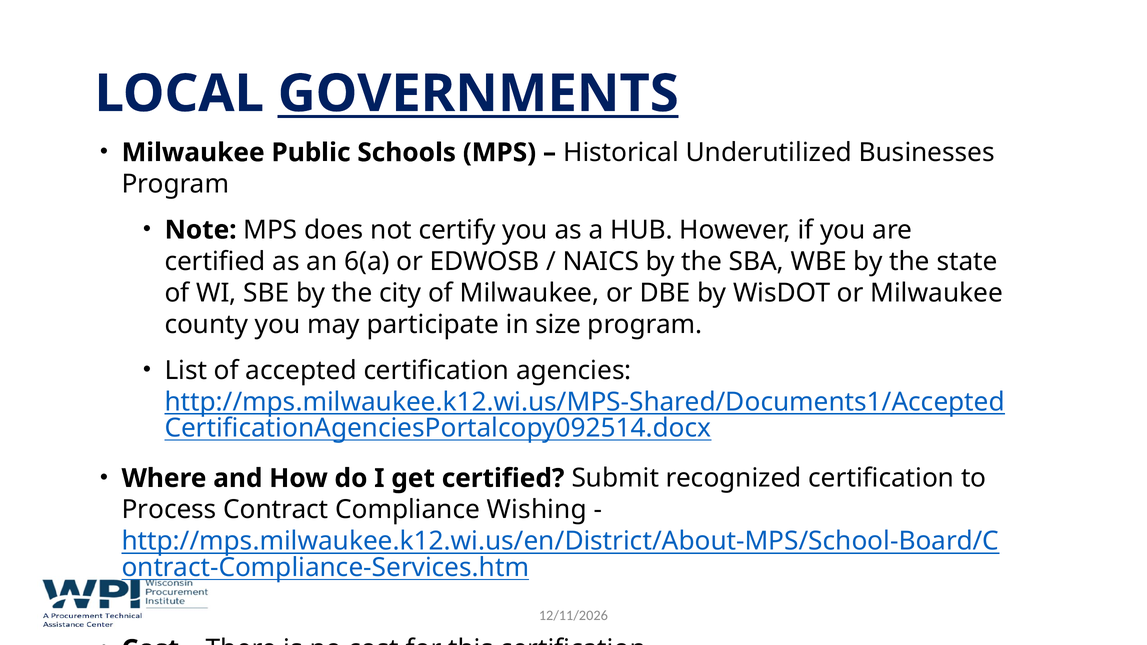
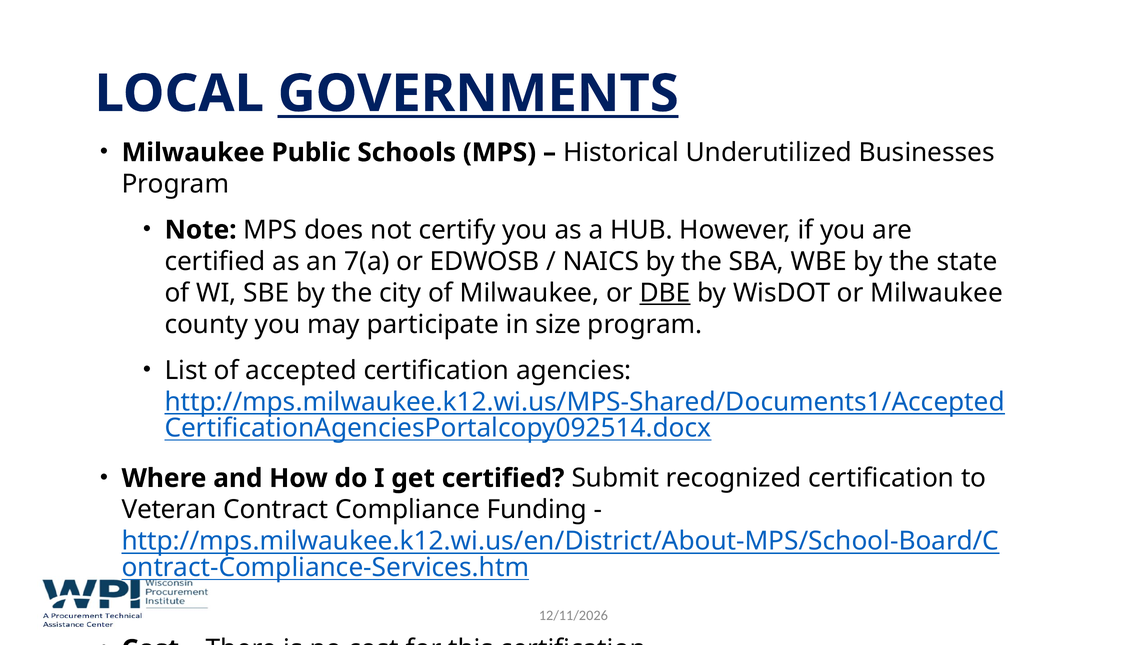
6(a: 6(a -> 7(a (367, 262)
DBE underline: none -> present (665, 293)
Process: Process -> Veteran (169, 510)
Wishing: Wishing -> Funding (537, 510)
